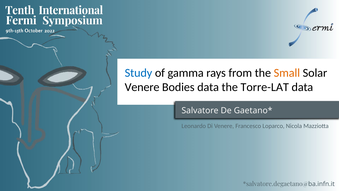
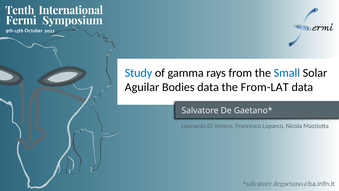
Small colour: orange -> blue (287, 73)
Venere: Venere -> Aguilar (142, 87)
Torre-LAT: Torre-LAT -> From-LAT (265, 87)
